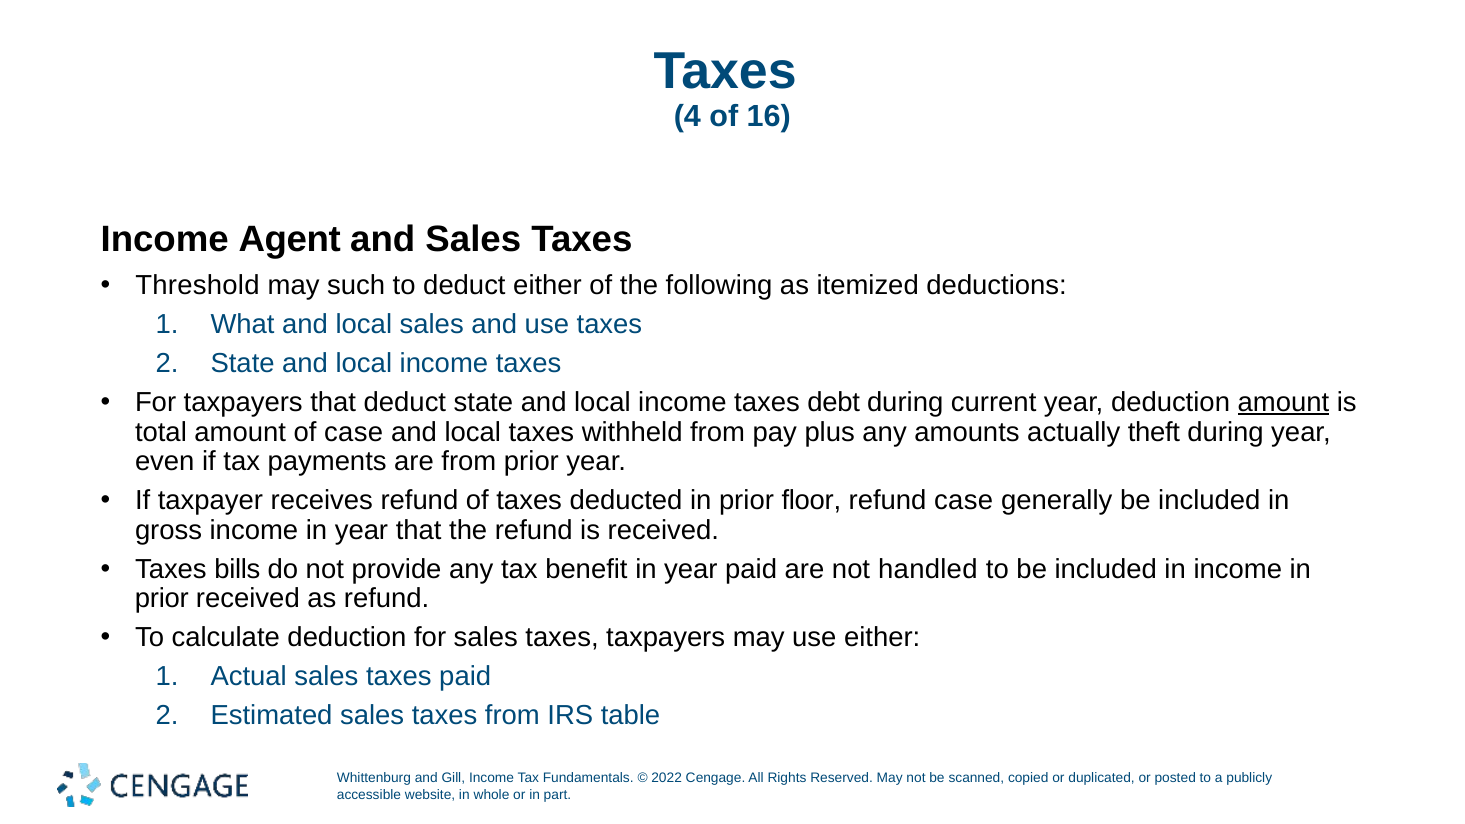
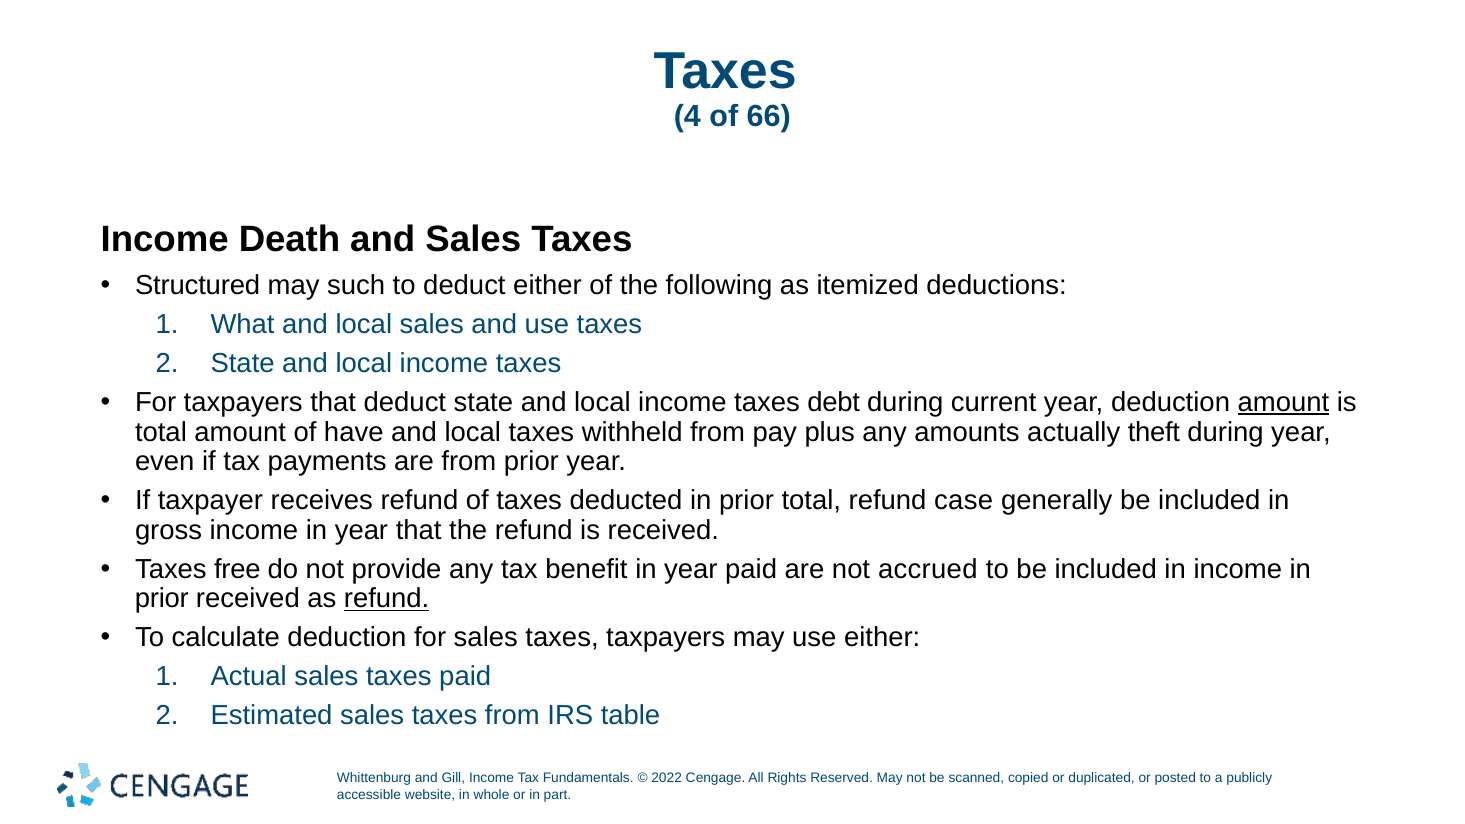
16: 16 -> 66 (769, 116)
Agent: Agent -> Death (290, 239)
Threshold: Threshold -> Structured (198, 286)
of case: case -> have (354, 432)
prior floor: floor -> total (811, 501)
bills: bills -> free (237, 569)
handled: handled -> accrued (928, 569)
refund underline: none -> present (387, 599)
